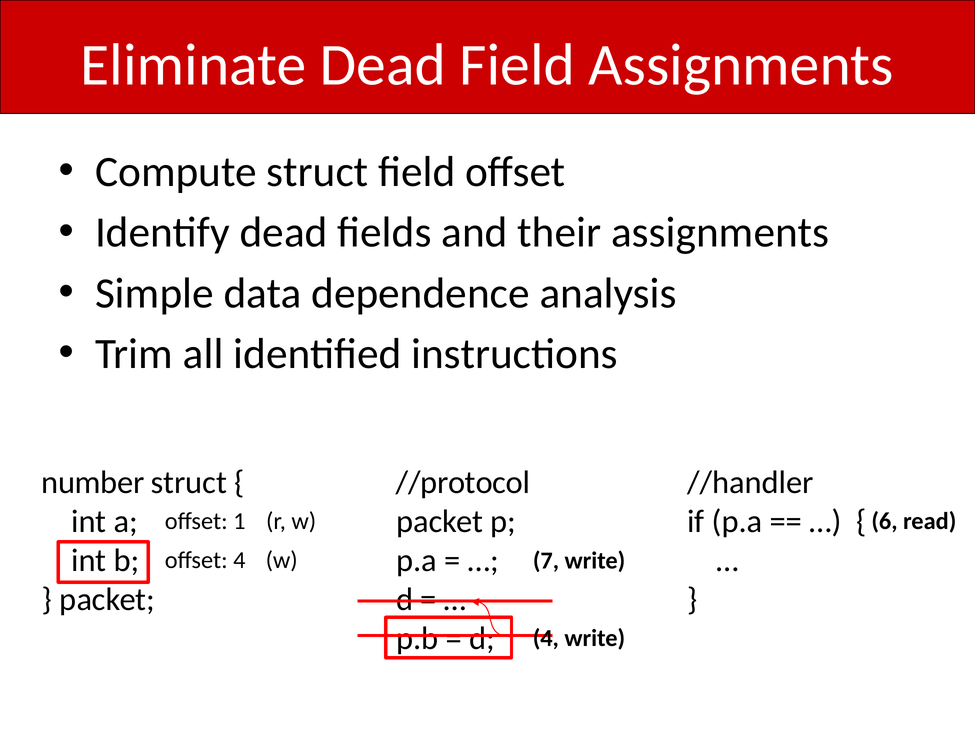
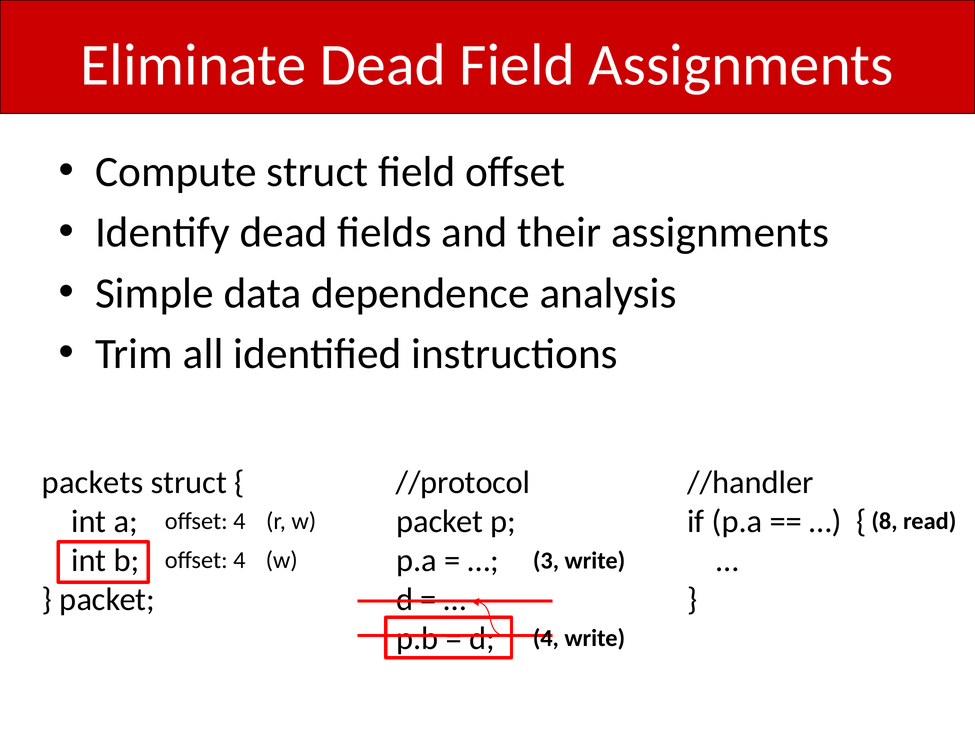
number: number -> packets (93, 483)
1: 1 -> 4 (239, 521)
6: 6 -> 8 (884, 521)
7: 7 -> 3 (546, 561)
